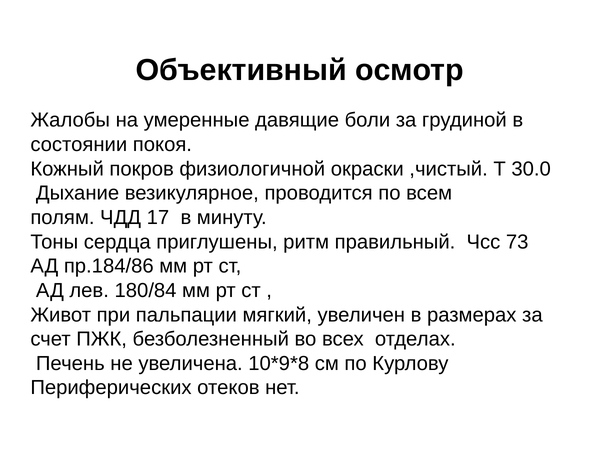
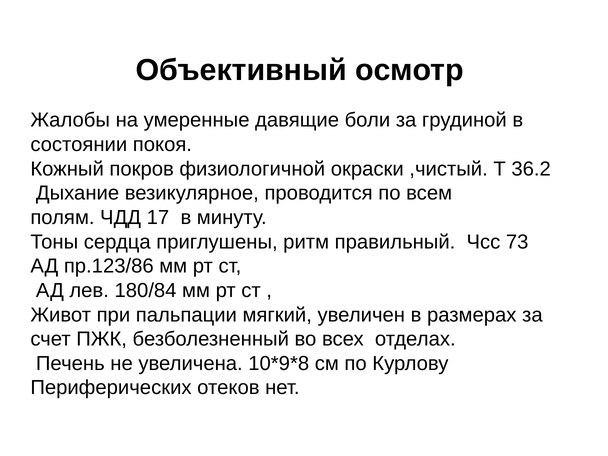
30.0: 30.0 -> 36.2 (531, 169)
пр.184/86: пр.184/86 -> пр.123/86 (109, 266)
